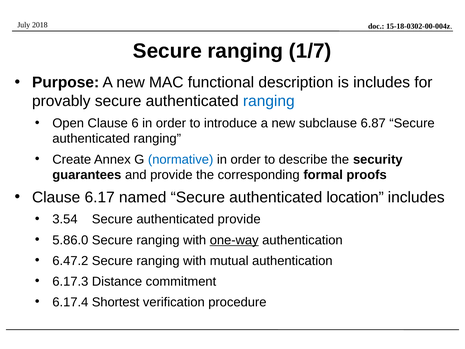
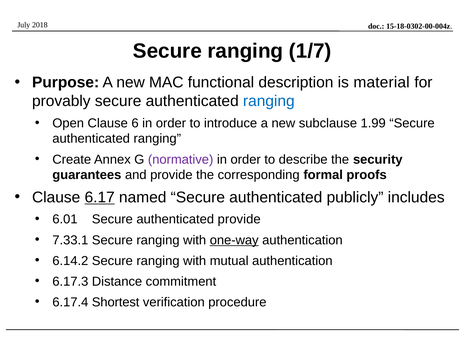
is includes: includes -> material (382, 82)
6.87: 6.87 -> 1.99 (373, 123)
normative colour: blue -> purple (181, 159)
6.17 underline: none -> present (100, 197)
location: location -> publicly (355, 197)
3.54: 3.54 -> 6.01 (65, 219)
5.86.0: 5.86.0 -> 7.33.1 (70, 240)
6.47.2: 6.47.2 -> 6.14.2 (70, 261)
